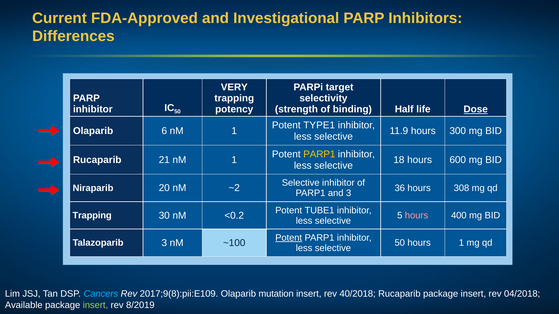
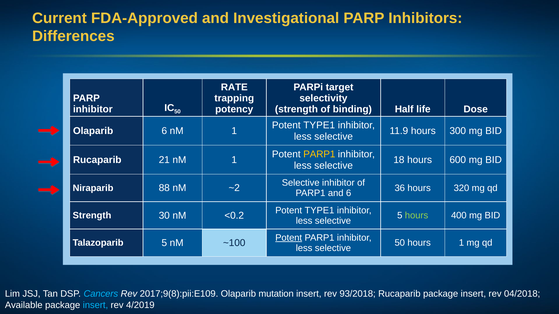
VERY: VERY -> RATE (234, 87)
Dose underline: present -> none (476, 110)
20: 20 -> 88 (164, 188)
308: 308 -> 320 (461, 188)
and 3: 3 -> 6 (349, 193)
TUBE1: TUBE1 -> TYPE1 (319, 211)
Trapping: Trapping -> Strength (92, 216)
hours colour: pink -> light green (417, 216)
Talazoparib 3: 3 -> 5 (164, 243)
40/2018: 40/2018 -> 93/2018 (358, 294)
insert colour: light green -> light blue (95, 305)
8/2019: 8/2019 -> 4/2019 (140, 305)
